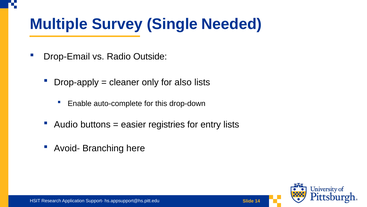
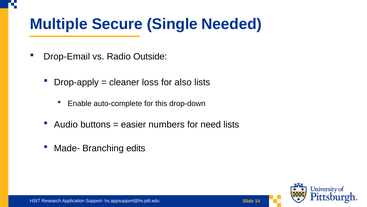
Survey: Survey -> Secure (117, 24)
only: only -> loss (150, 82)
registries: registries -> numbers (167, 124)
entry: entry -> need (211, 124)
Avoid-: Avoid- -> Made- (67, 148)
here: here -> edits (136, 148)
